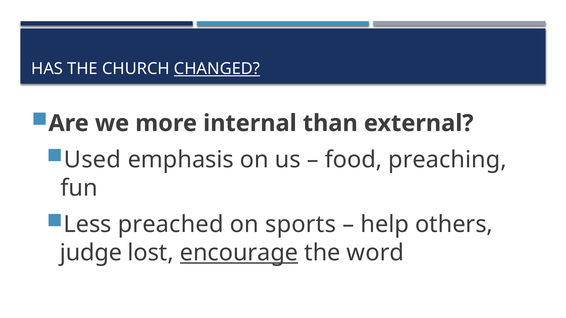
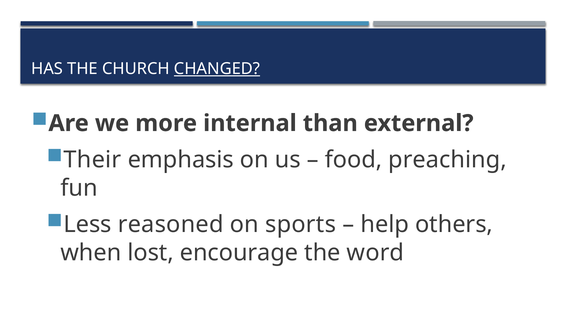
Used: Used -> Their (92, 160)
preached: preached -> reasoned (171, 225)
judge: judge -> when (91, 253)
encourage underline: present -> none (239, 253)
